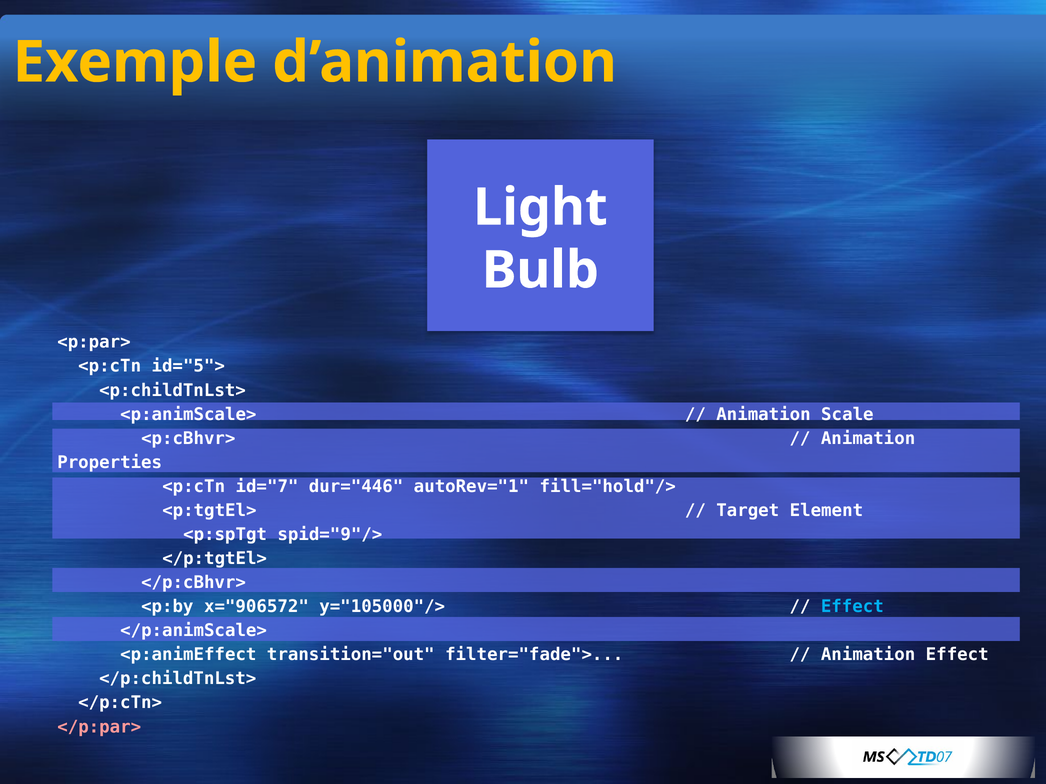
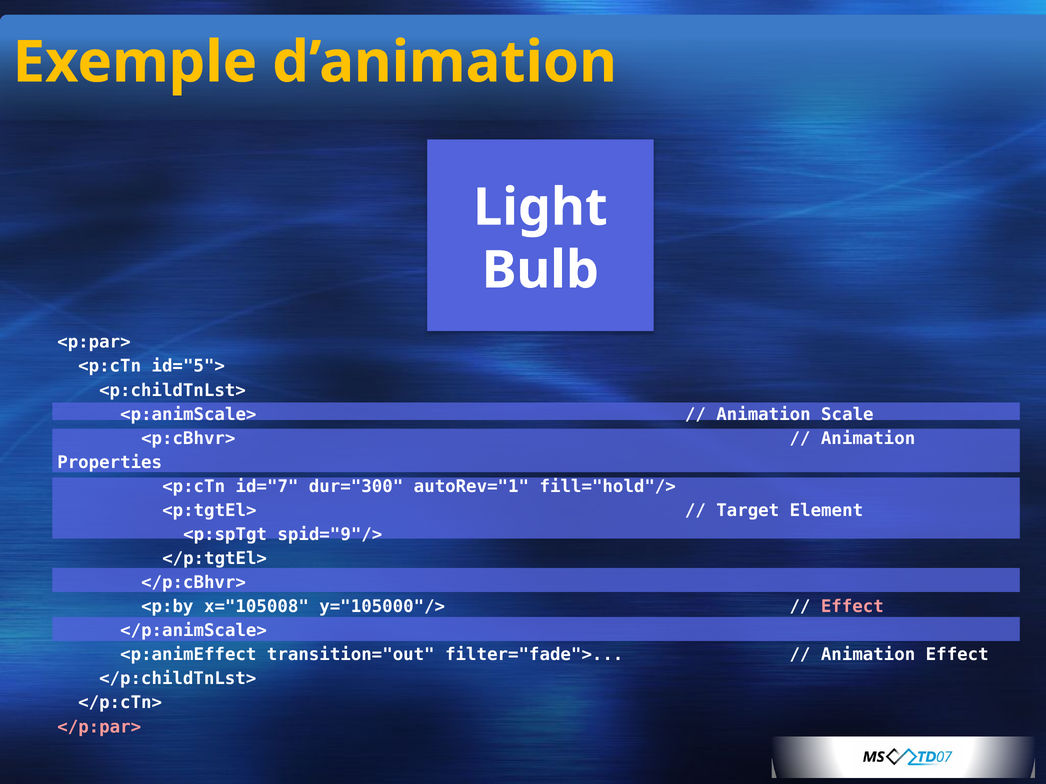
dur="446: dur="446 -> dur="300 (356, 487)
x="906572: x="906572 -> x="105008 (256, 607)
Effect colour: light blue -> pink (852, 607)
